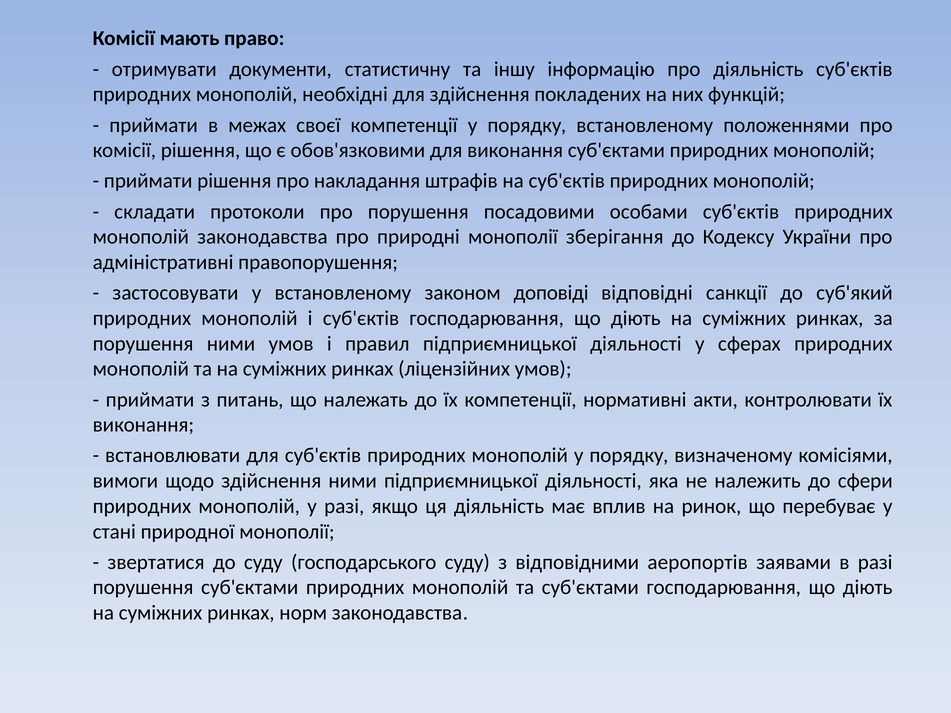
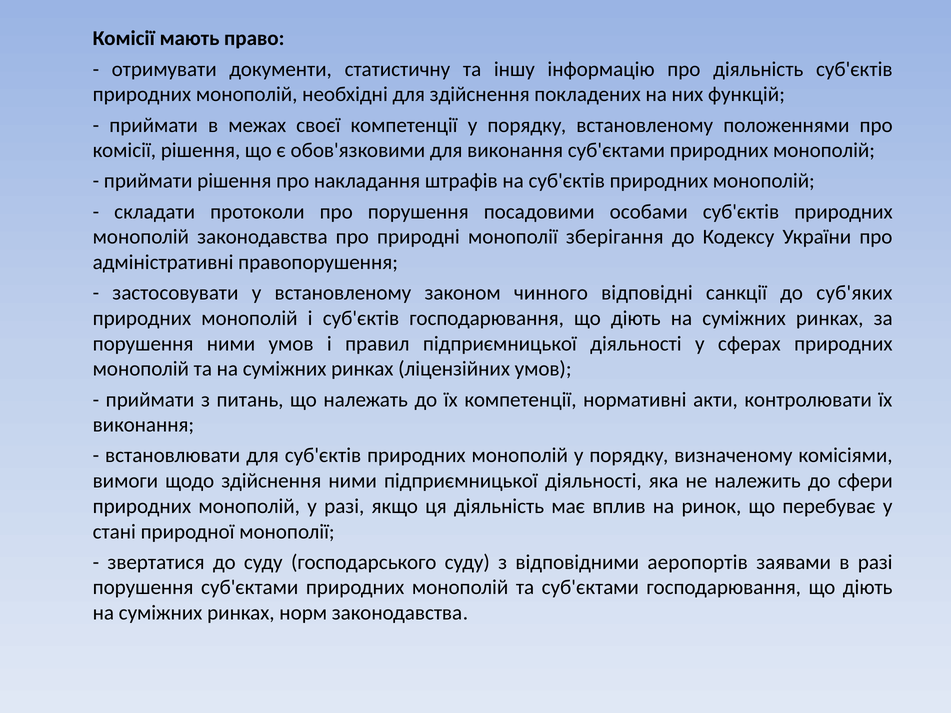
доповіді: доповіді -> чинного (551, 293)
суб'який: суб'який -> суб'яких (854, 293)
